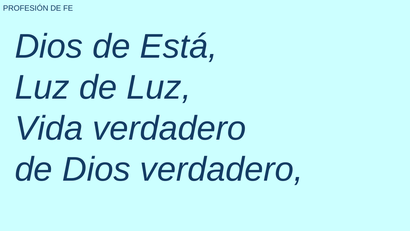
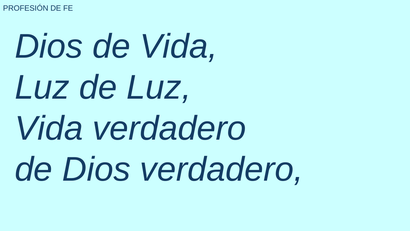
de Está: Está -> Vida (179, 46)
